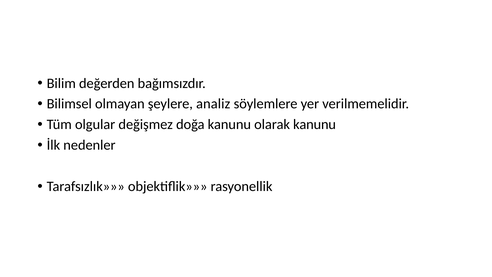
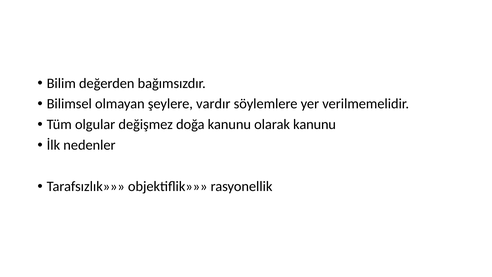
analiz: analiz -> vardır (213, 104)
